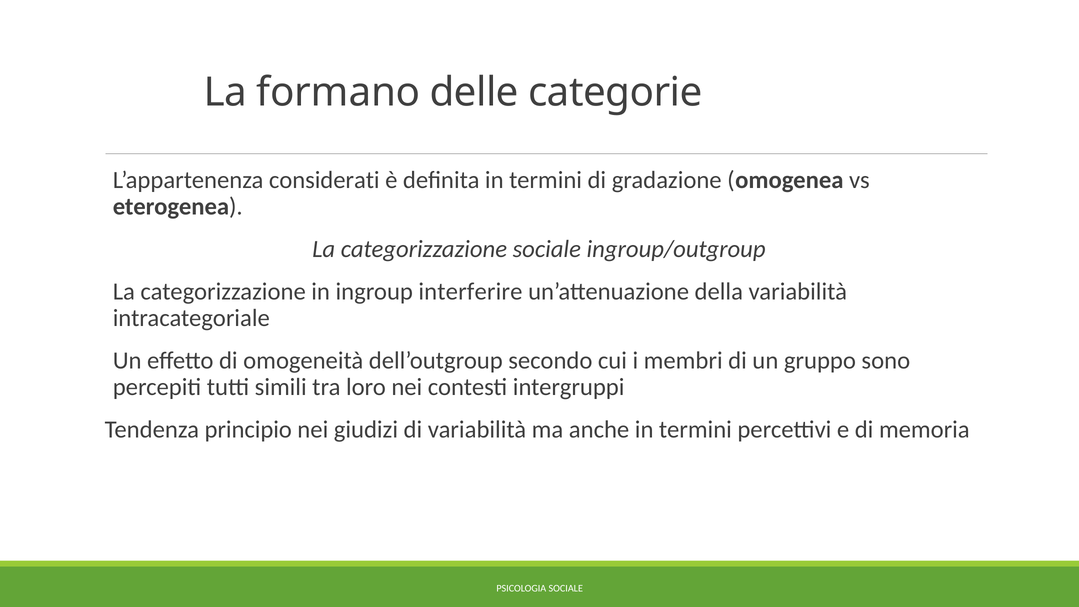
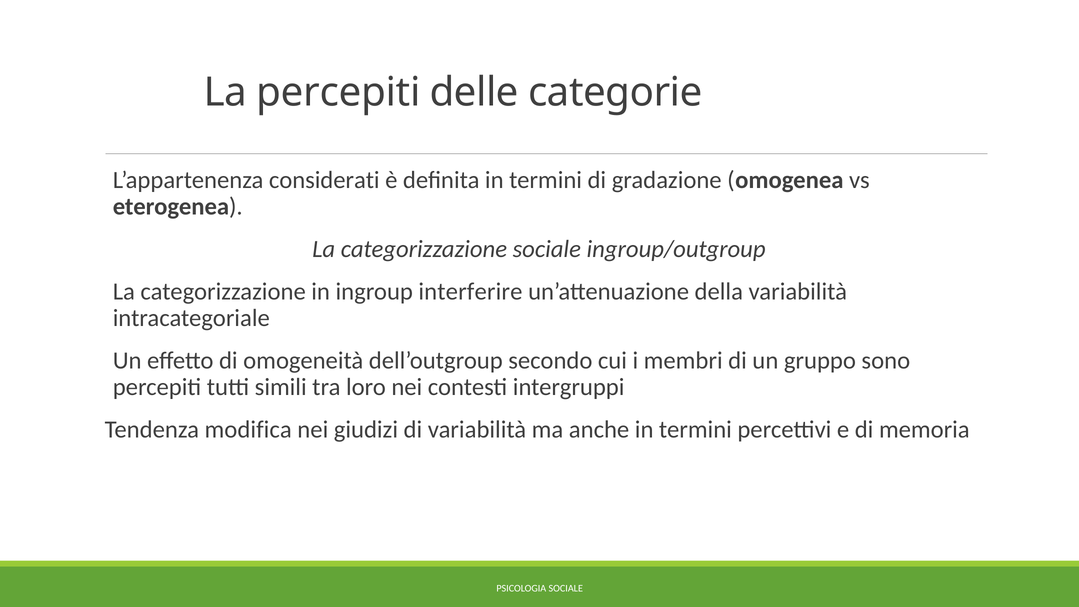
La formano: formano -> percepiti (338, 92)
principio: principio -> modifica (248, 430)
